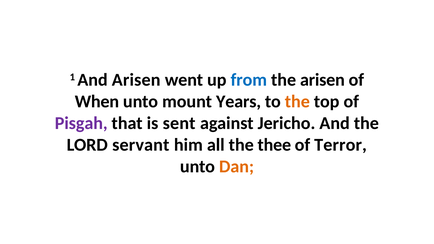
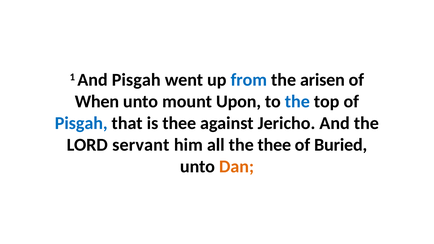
And Arisen: Arisen -> Pisgah (136, 80)
Years: Years -> Upon (239, 102)
the colour: orange -> blue (297, 102)
Pisgah colour: purple -> blue (81, 123)
is sent: sent -> thee (179, 123)
Terror: Terror -> Buried (341, 145)
